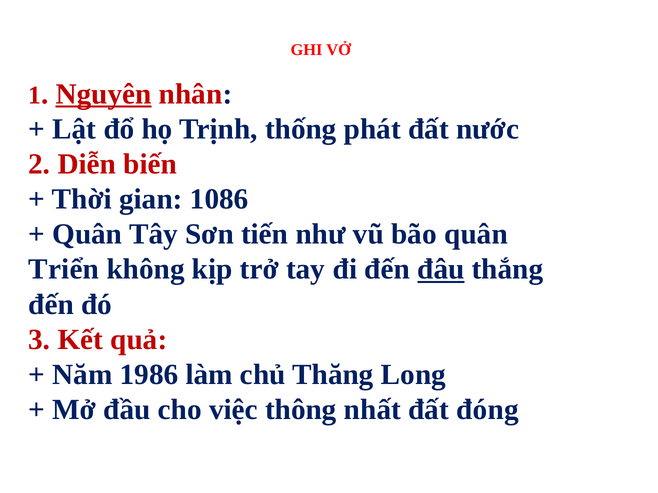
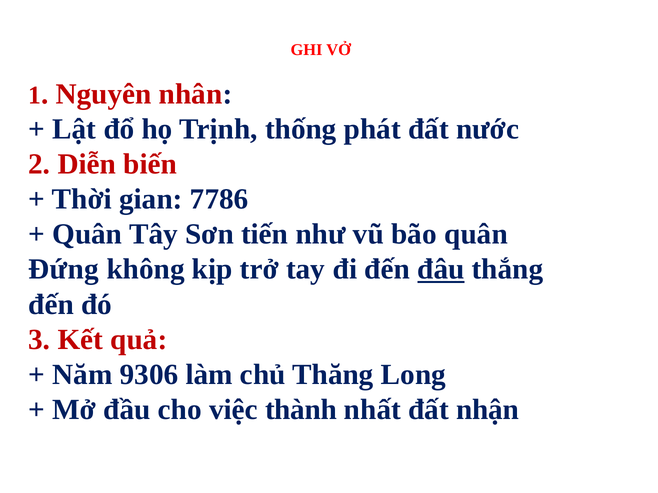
Nguyên underline: present -> none (104, 94)
1086: 1086 -> 7786 (219, 199)
Triển: Triển -> Đứng (64, 270)
1986: 1986 -> 9306 (149, 375)
thông: thông -> thành (301, 410)
đóng: đóng -> nhận (488, 410)
